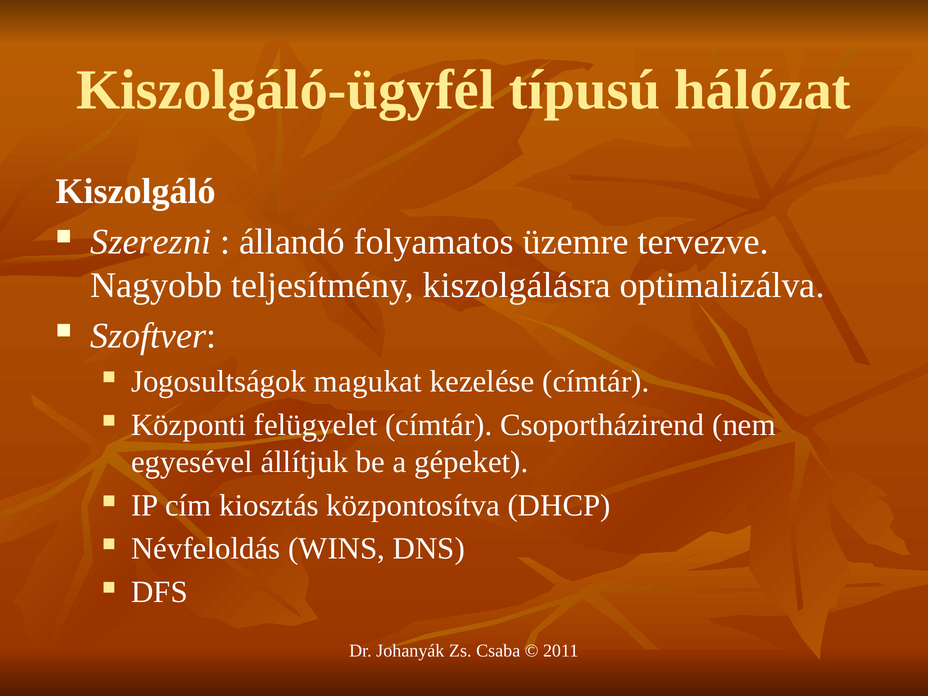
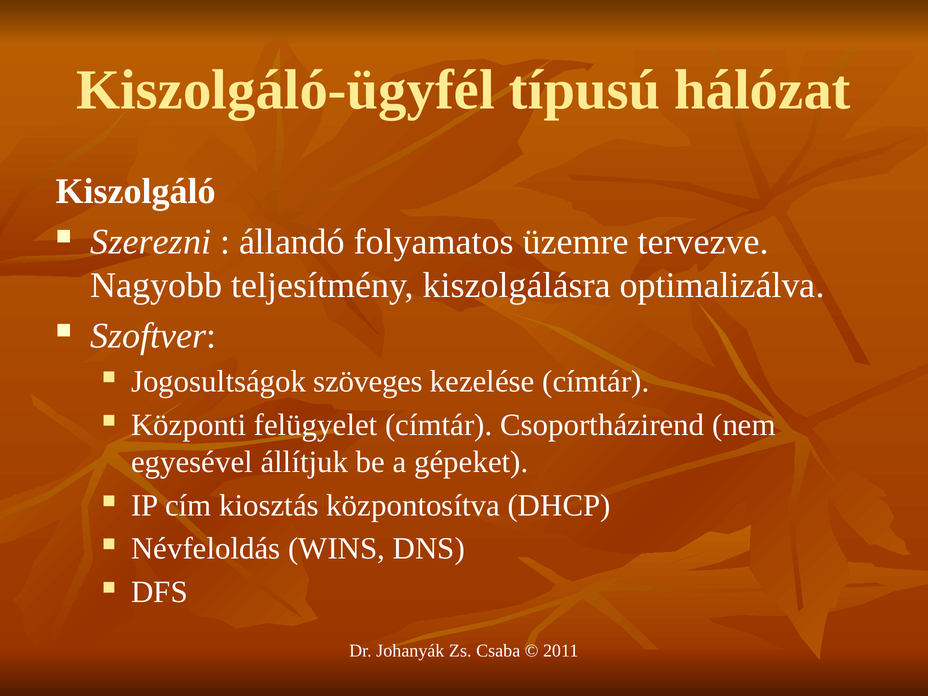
magukat: magukat -> szöveges (368, 382)
